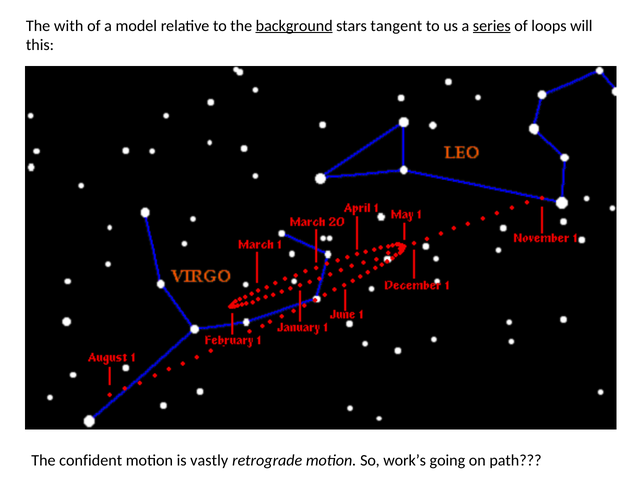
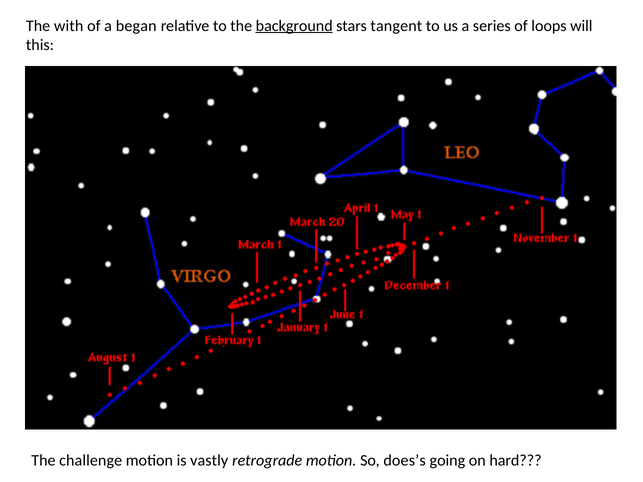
model: model -> began (136, 26)
series underline: present -> none (492, 26)
confident: confident -> challenge (91, 461)
work’s: work’s -> does’s (405, 461)
path: path -> hard (515, 461)
